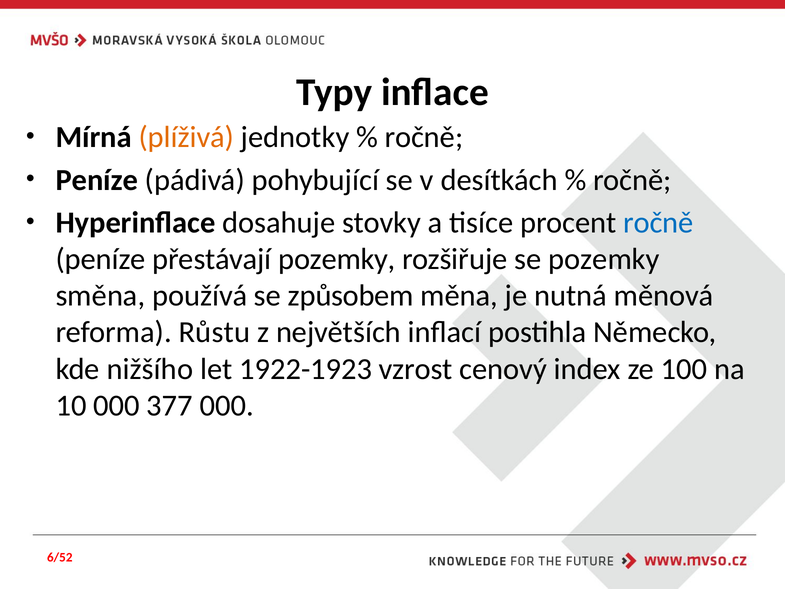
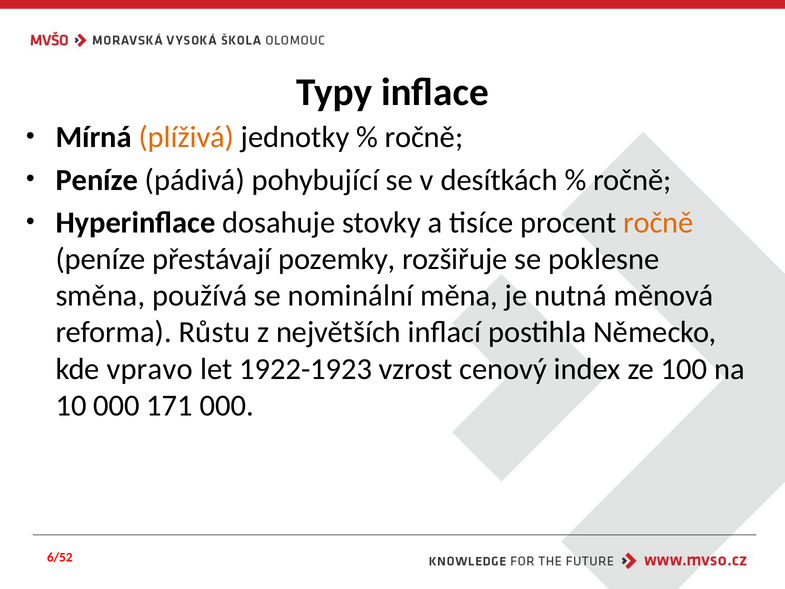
ročně colour: blue -> orange (658, 223)
se pozemky: pozemky -> poklesne (604, 259)
způsobem: způsobem -> nominální (351, 296)
nižšího: nižšího -> vpravo (150, 369)
377: 377 -> 171 (170, 405)
